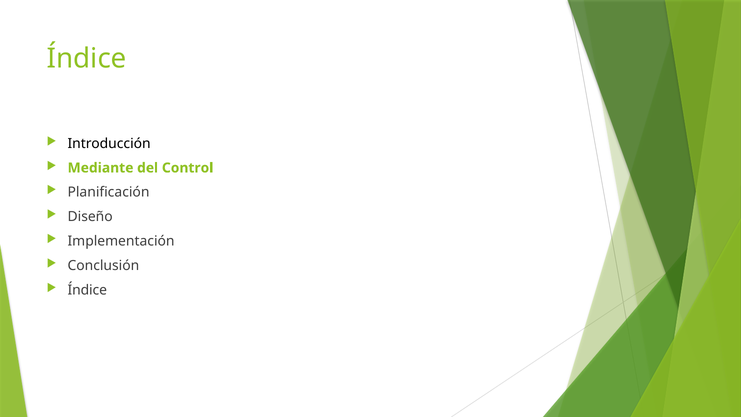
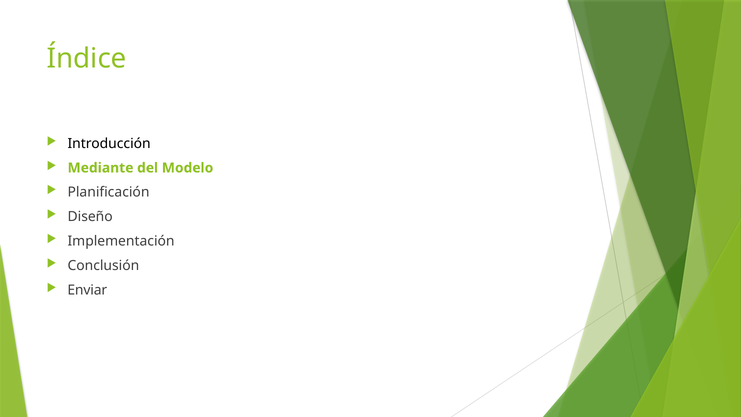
Control: Control -> Modelo (188, 168)
Índice: Índice -> Enviar (87, 290)
